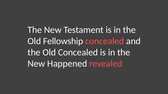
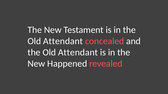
Fellowship: Fellowship -> Attendant (63, 41)
Concealed: Concealed -> Attendant (78, 53)
